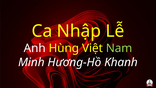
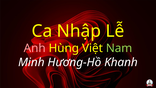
Anh colour: white -> pink (35, 48)
